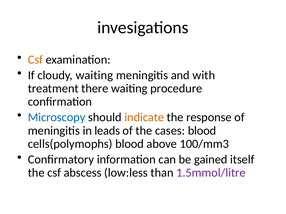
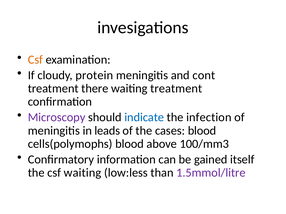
cloudy waiting: waiting -> protein (94, 75)
with: with -> cont (204, 75)
waiting procedure: procedure -> treatment (176, 89)
Microscopy colour: blue -> purple (57, 118)
indicate colour: orange -> blue (144, 118)
response: response -> infection (209, 118)
csf abscess: abscess -> waiting (83, 173)
